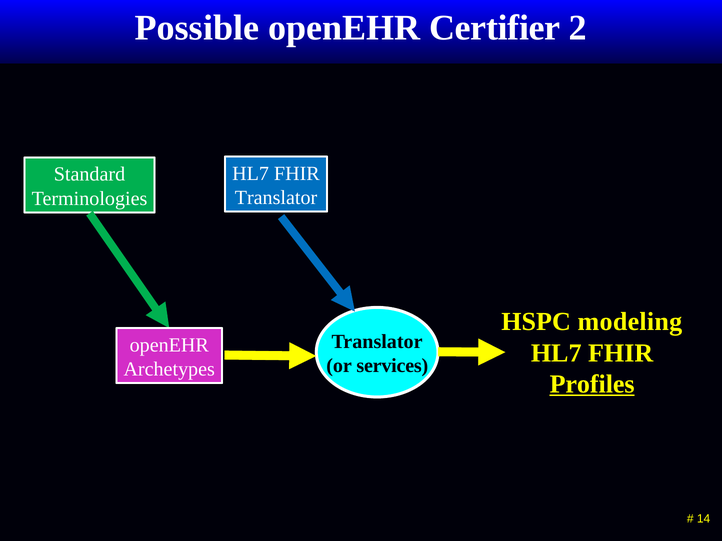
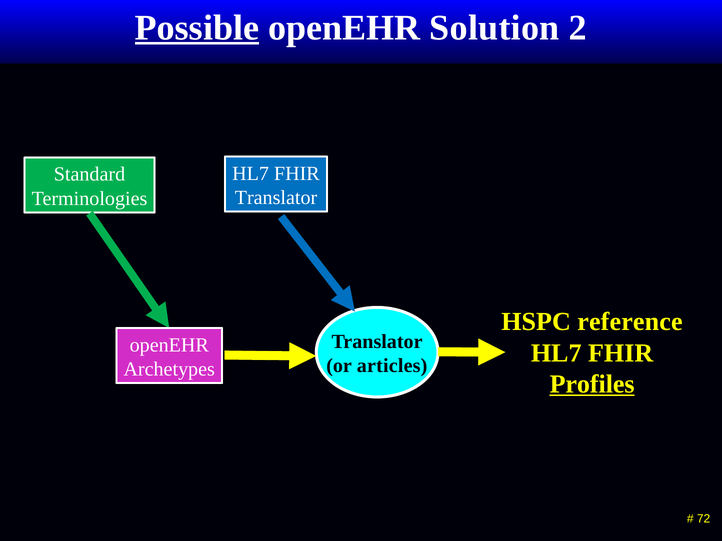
Possible underline: none -> present (197, 28)
Certifier: Certifier -> Solution (494, 28)
modeling: modeling -> reference (630, 322)
services: services -> articles (392, 366)
14: 14 -> 72 (704, 519)
